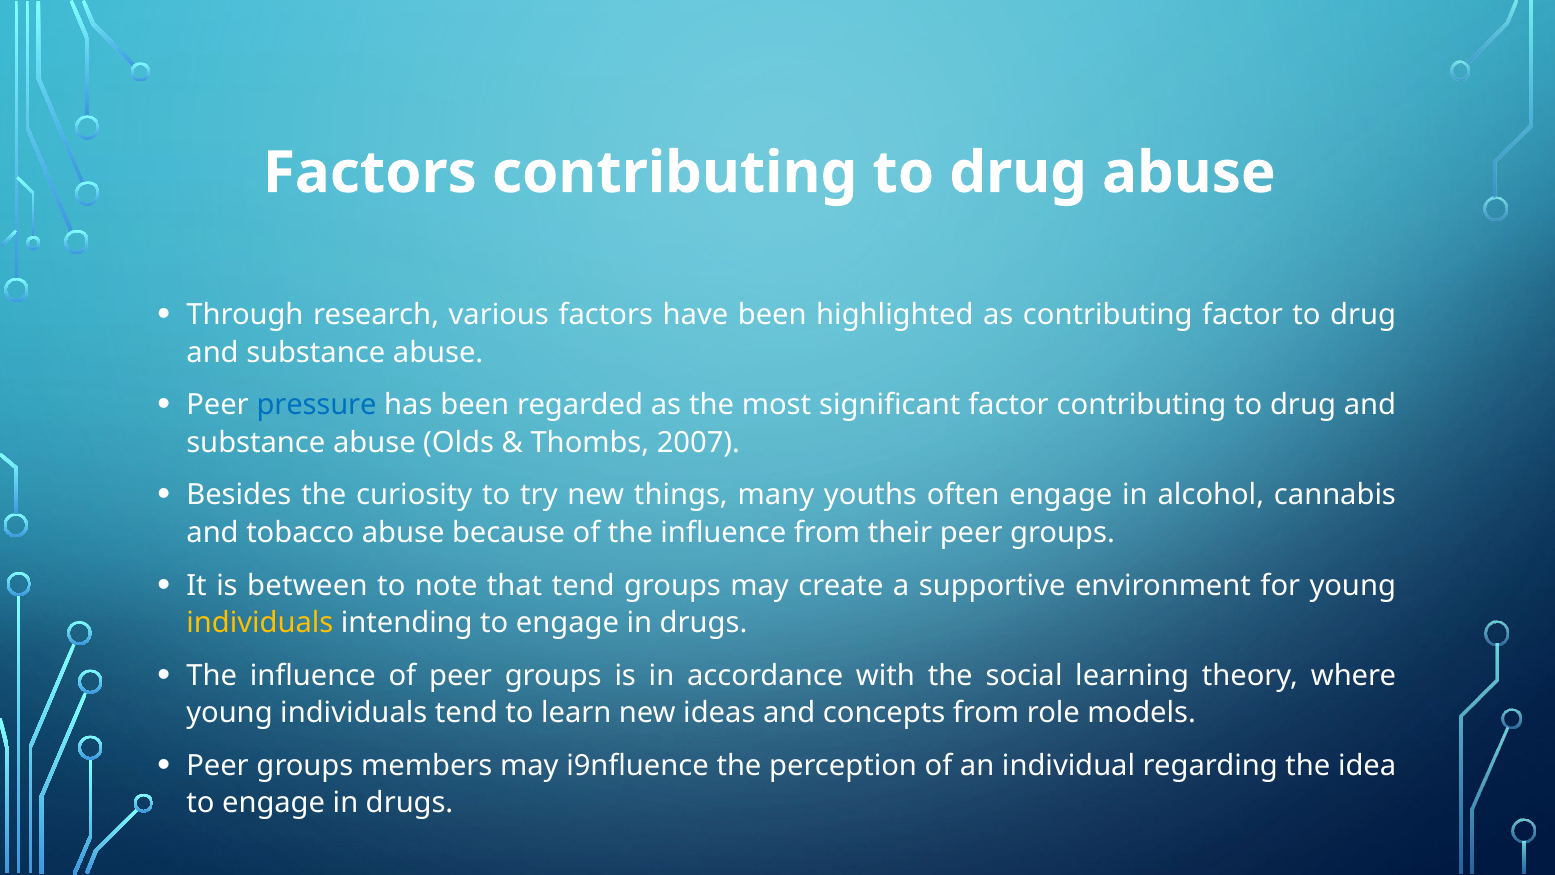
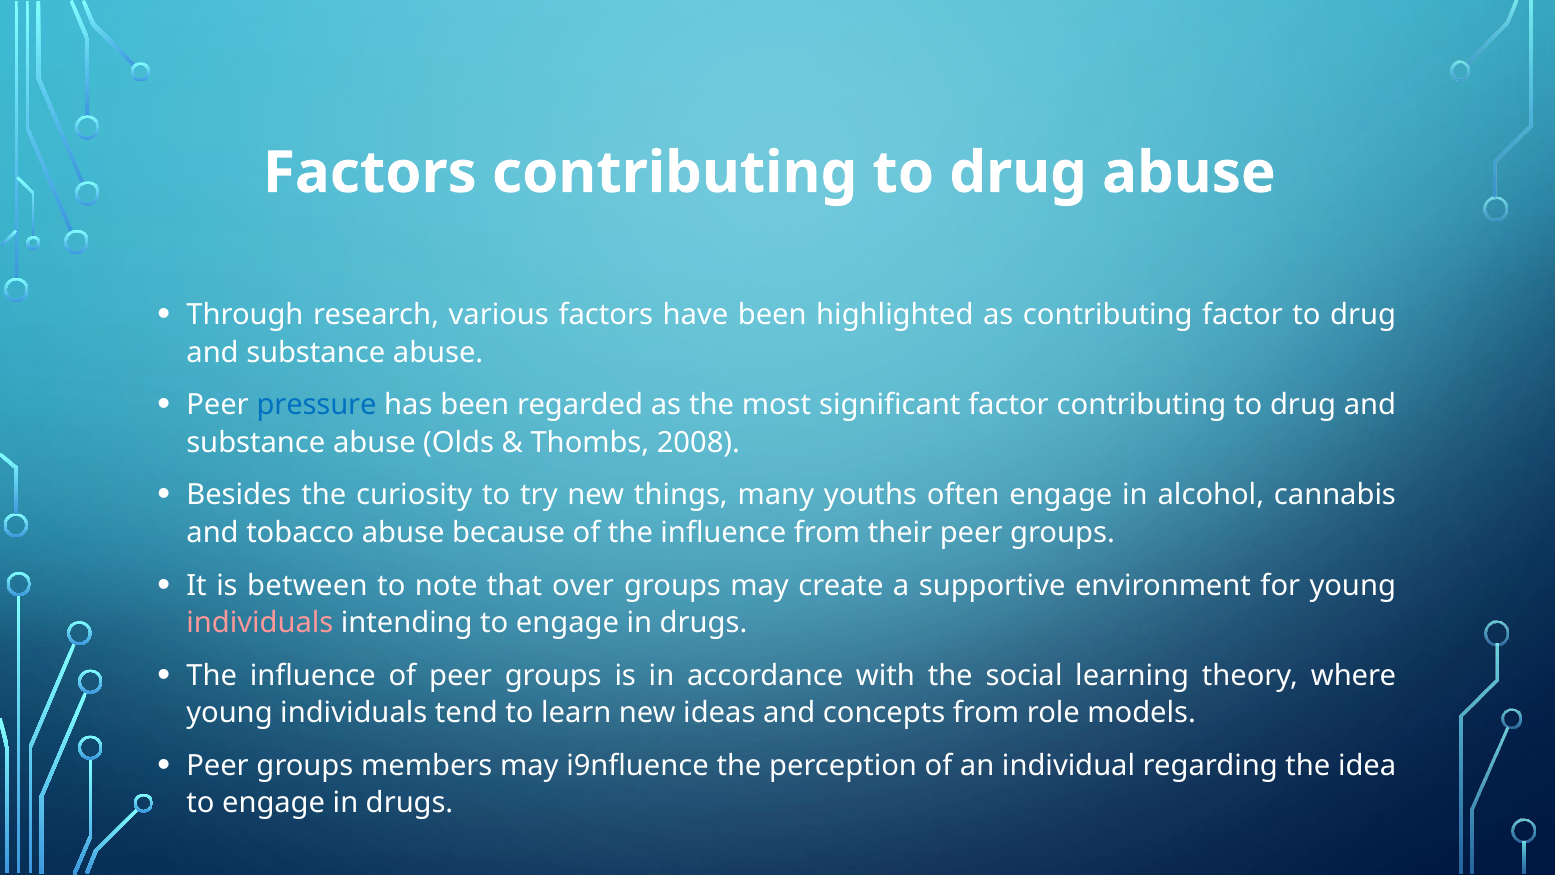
2007: 2007 -> 2008 (698, 443)
that tend: tend -> over (583, 585)
individuals colour: yellow -> pink (260, 623)
